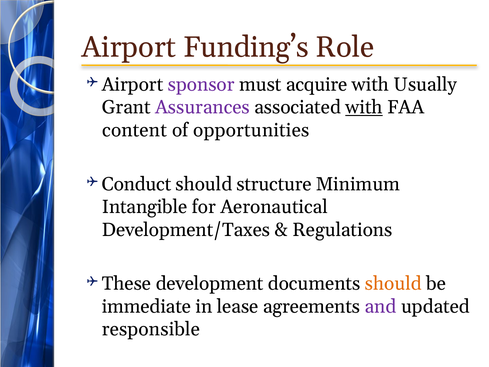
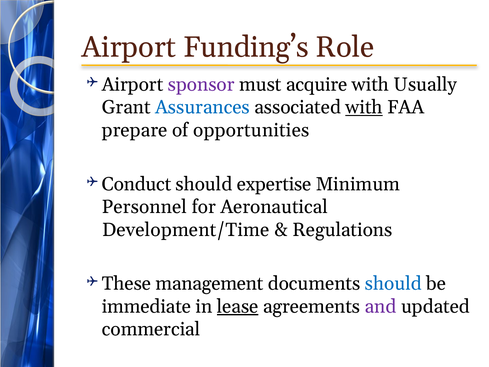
Assurances colour: purple -> blue (203, 107)
content: content -> prepare (135, 130)
structure: structure -> expertise (274, 184)
Intangible: Intangible -> Personnel (144, 207)
Development/Taxes: Development/Taxes -> Development/Time (186, 230)
development: development -> management (210, 283)
should colour: orange -> blue (393, 283)
lease underline: none -> present (238, 306)
responsible: responsible -> commercial (151, 329)
